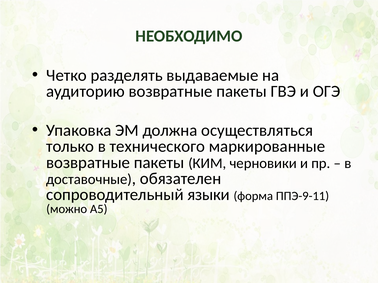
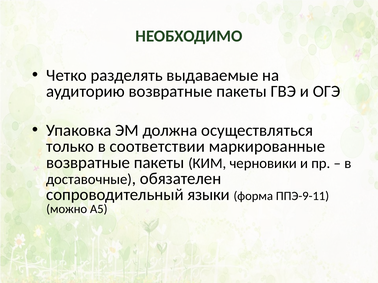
технического: технического -> соответствии (157, 147)
